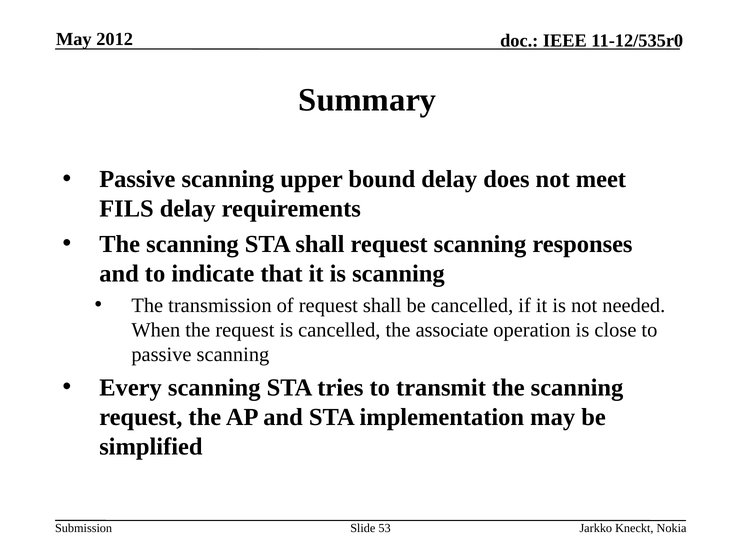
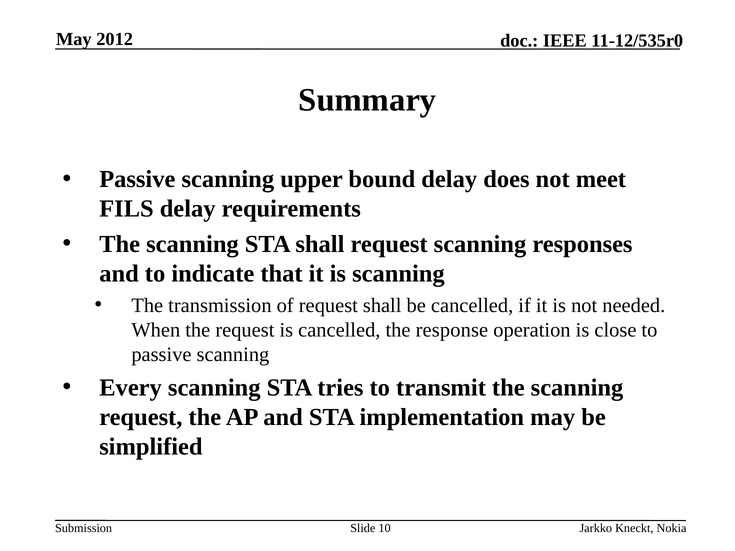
associate: associate -> response (452, 330)
53: 53 -> 10 (385, 529)
